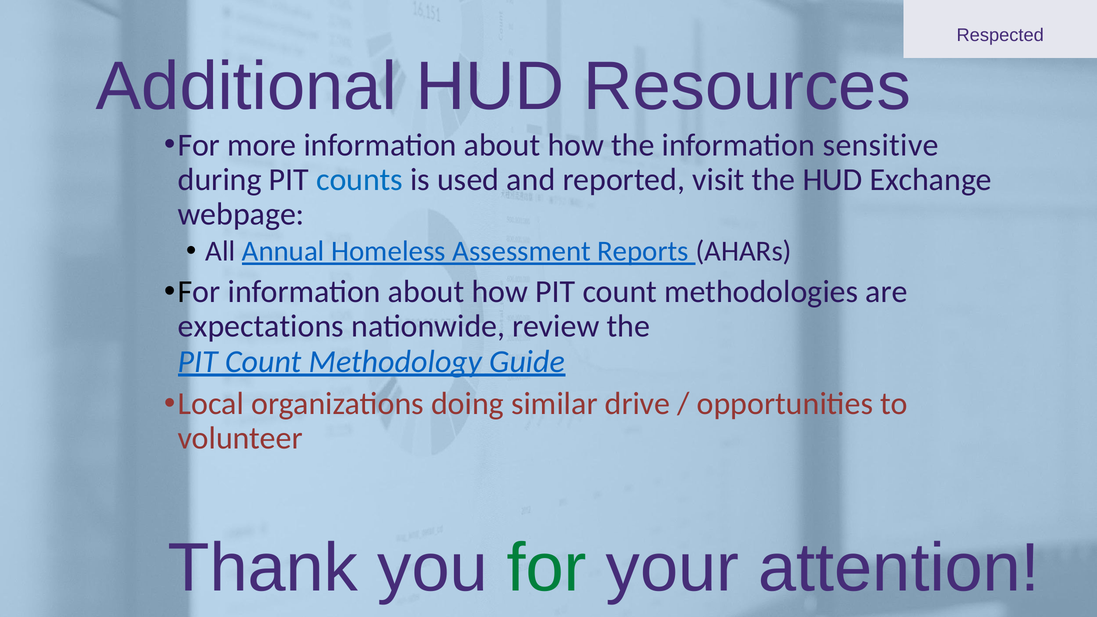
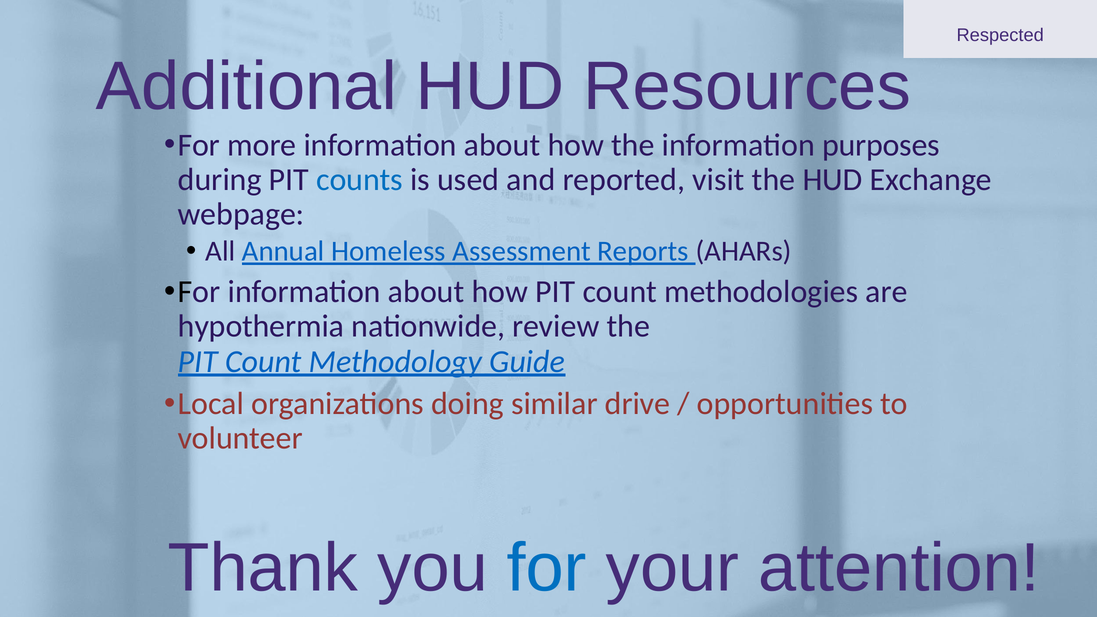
sensitive: sensitive -> purposes (881, 145)
expectations: expectations -> hypothermia (261, 326)
for colour: green -> blue (547, 568)
